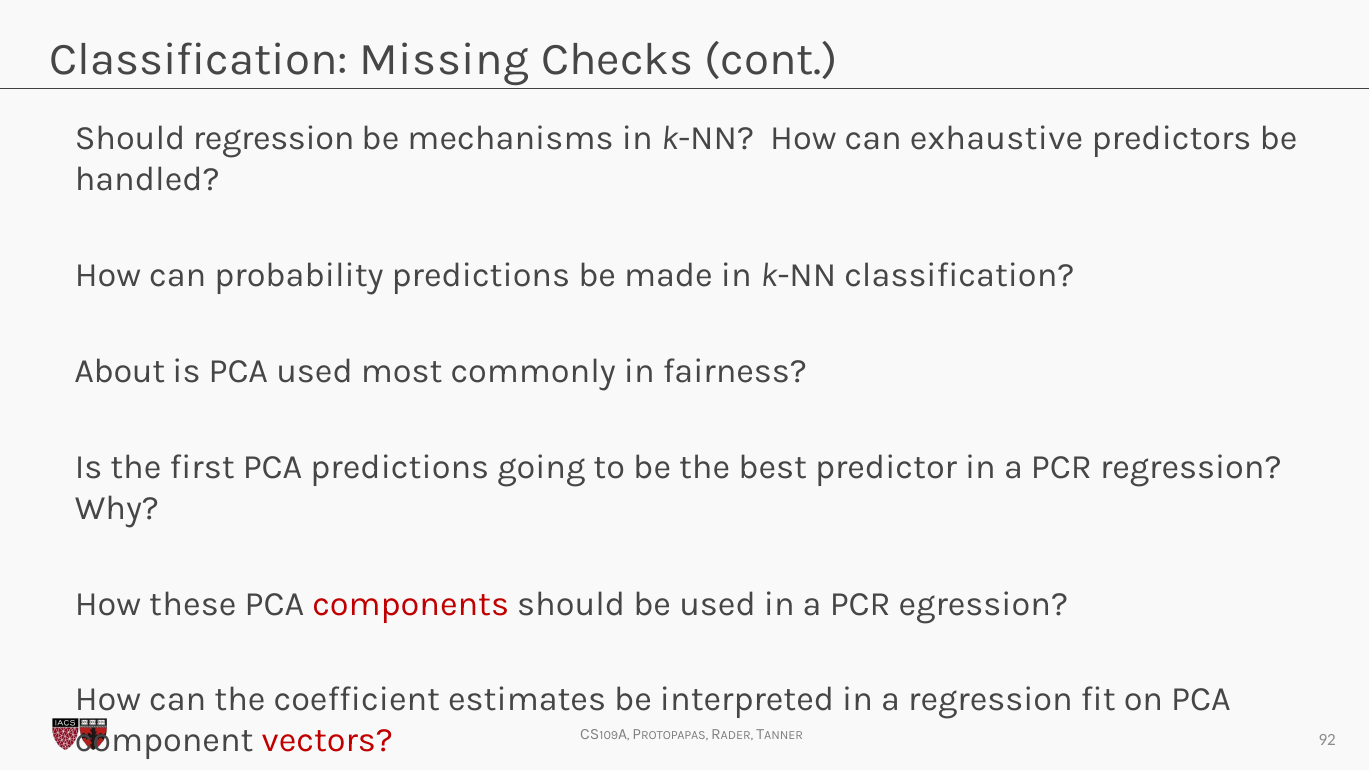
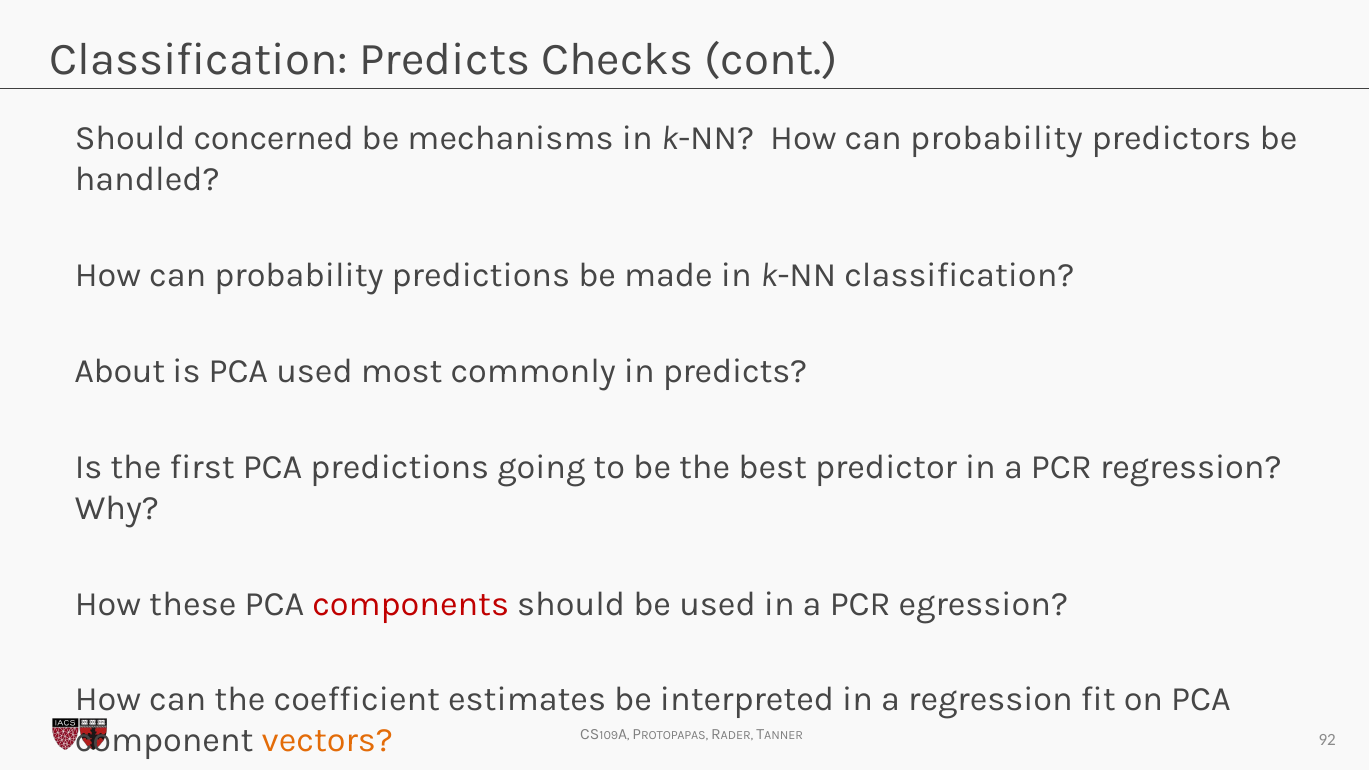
Classification Missing: Missing -> Predicts (445, 60)
Should regression: regression -> concerned (274, 138)
k-NN How can exhaustive: exhaustive -> probability (997, 138)
in fairness: fairness -> predicts (735, 371)
vectors colour: red -> orange (327, 741)
